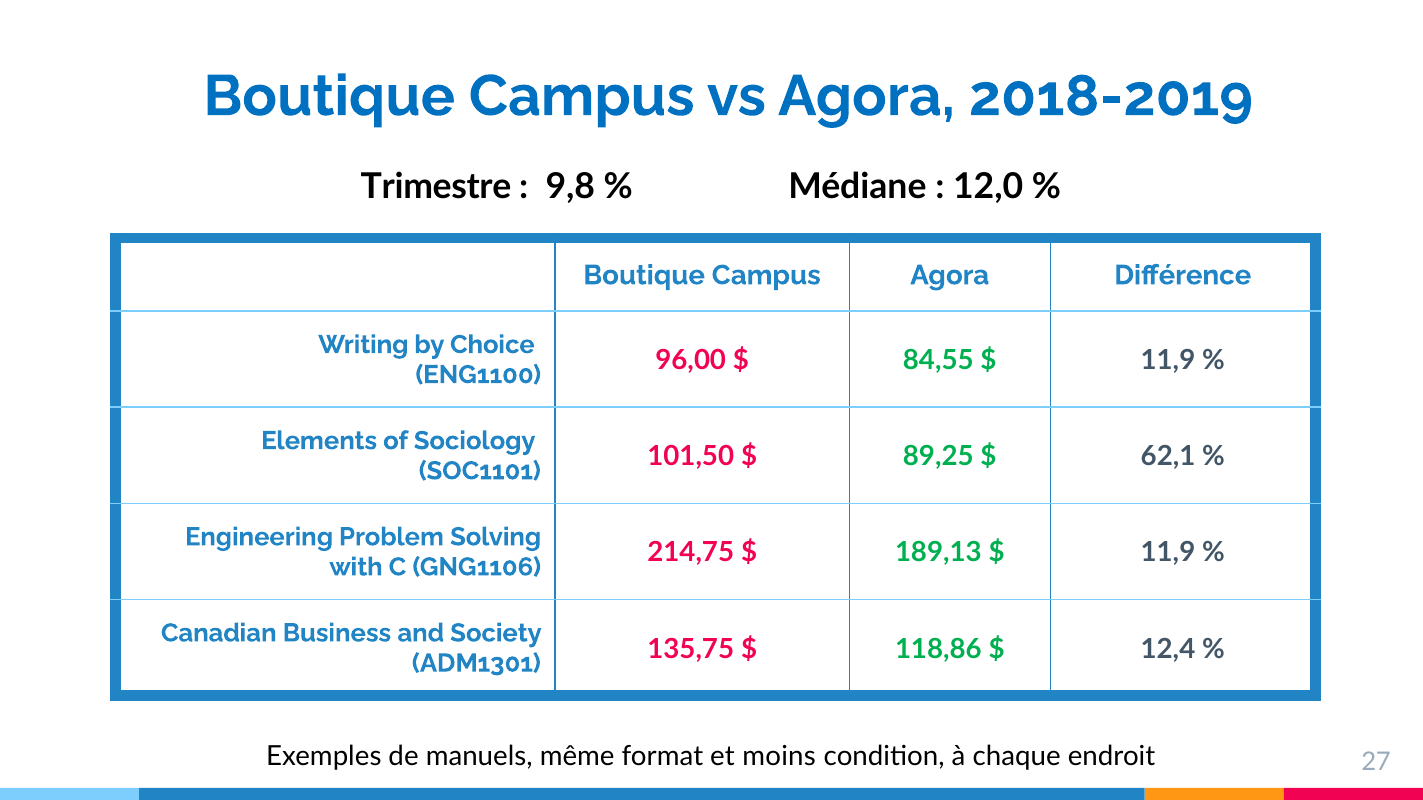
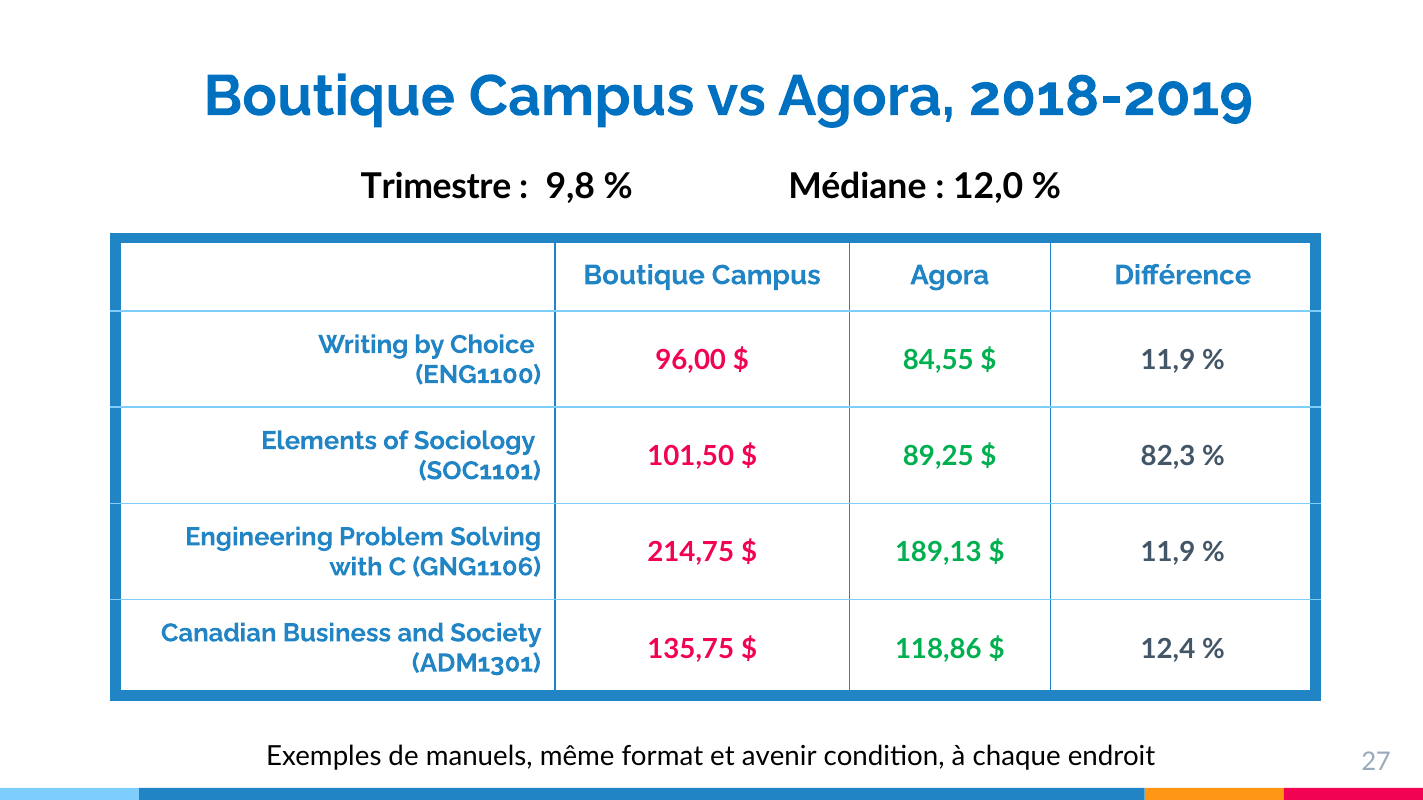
62,1: 62,1 -> 82,3 (1168, 457)
moins: moins -> avenir (779, 756)
